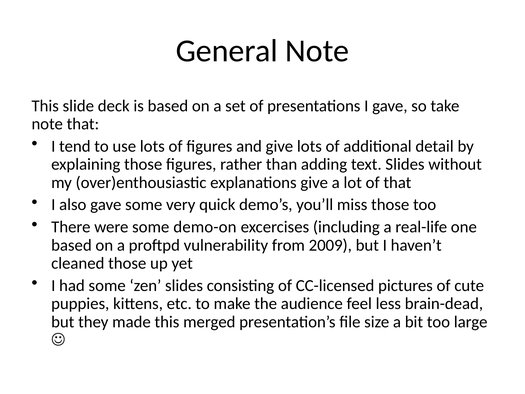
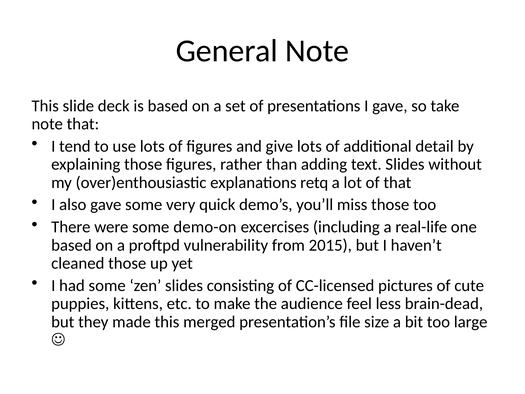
explanations give: give -> retq (314, 182)
2009: 2009 -> 2015 (330, 245)
